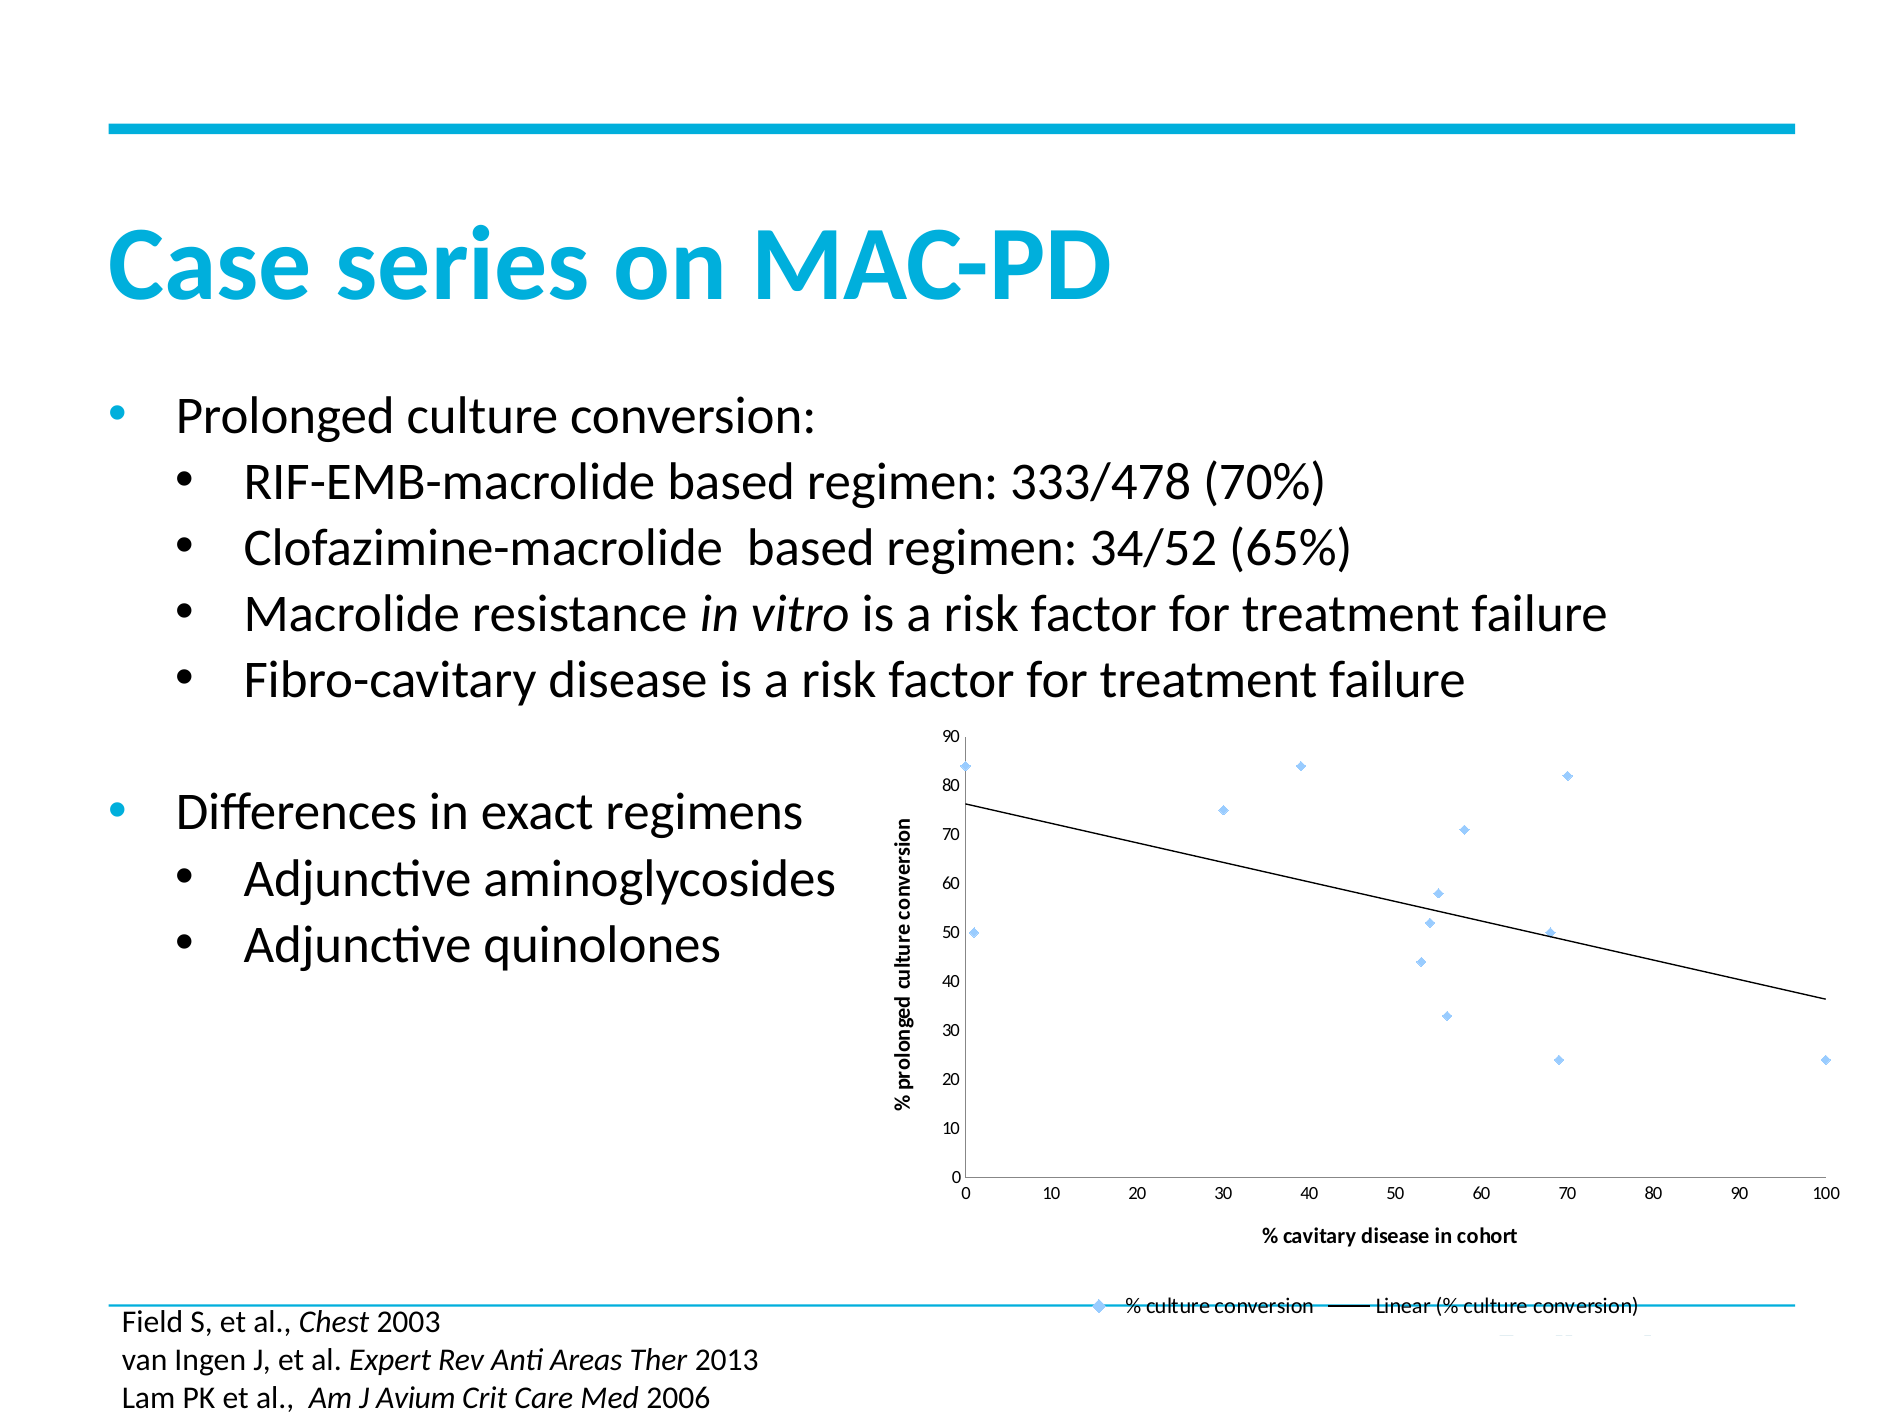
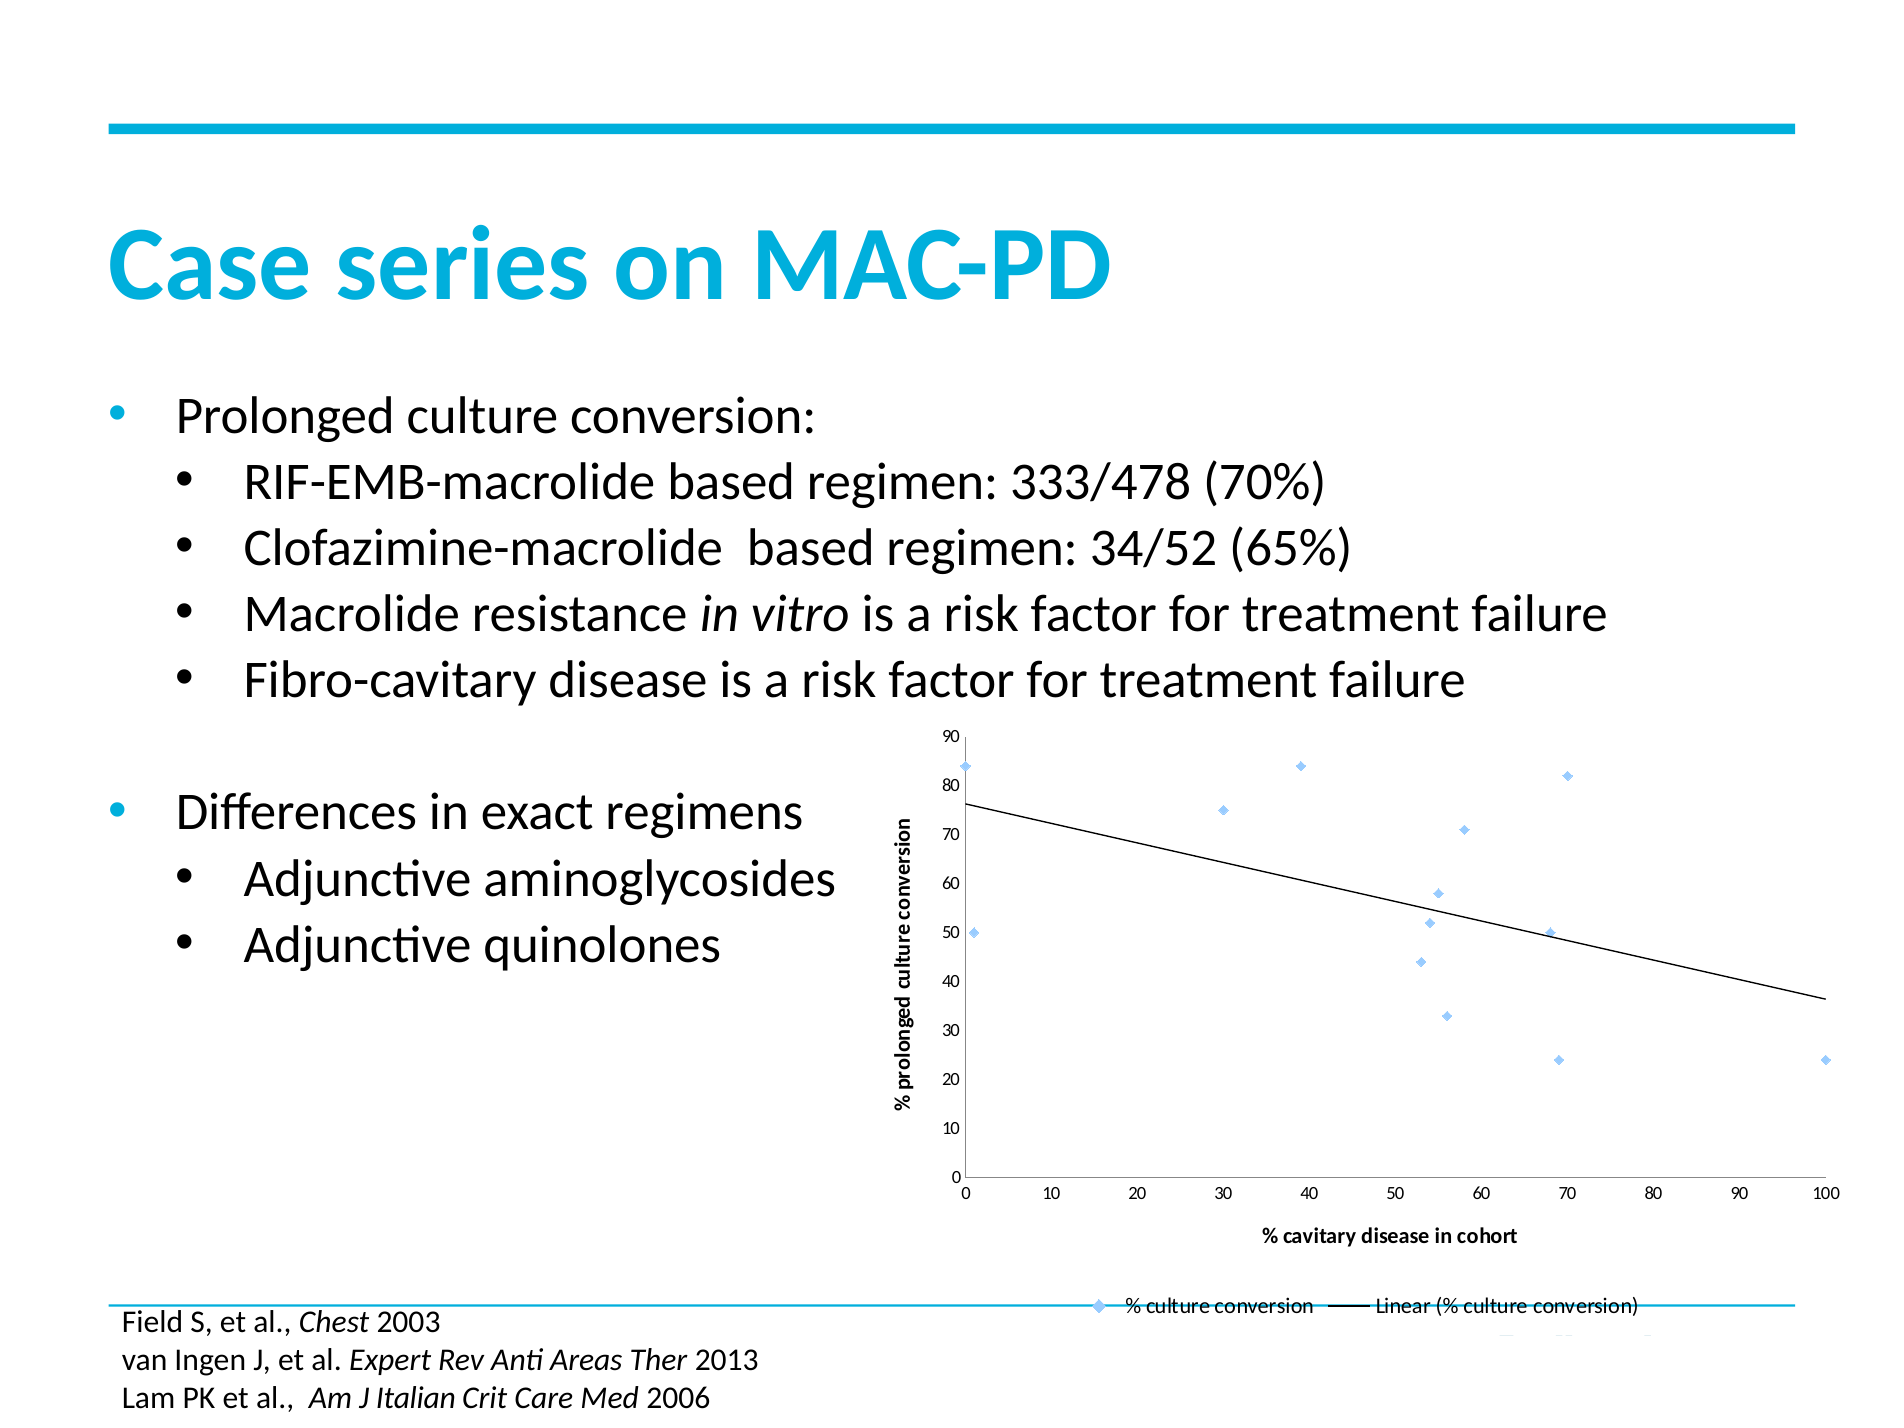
Avium: Avium -> Italian (416, 1398)
